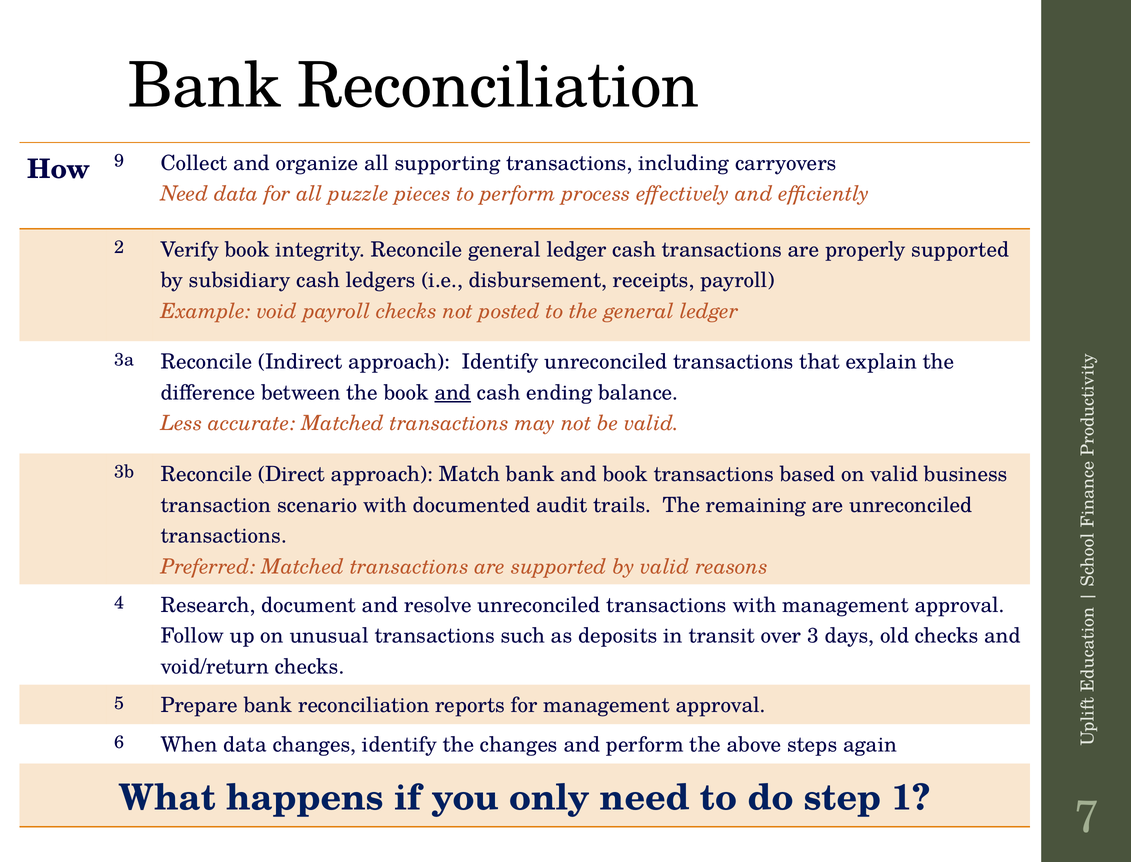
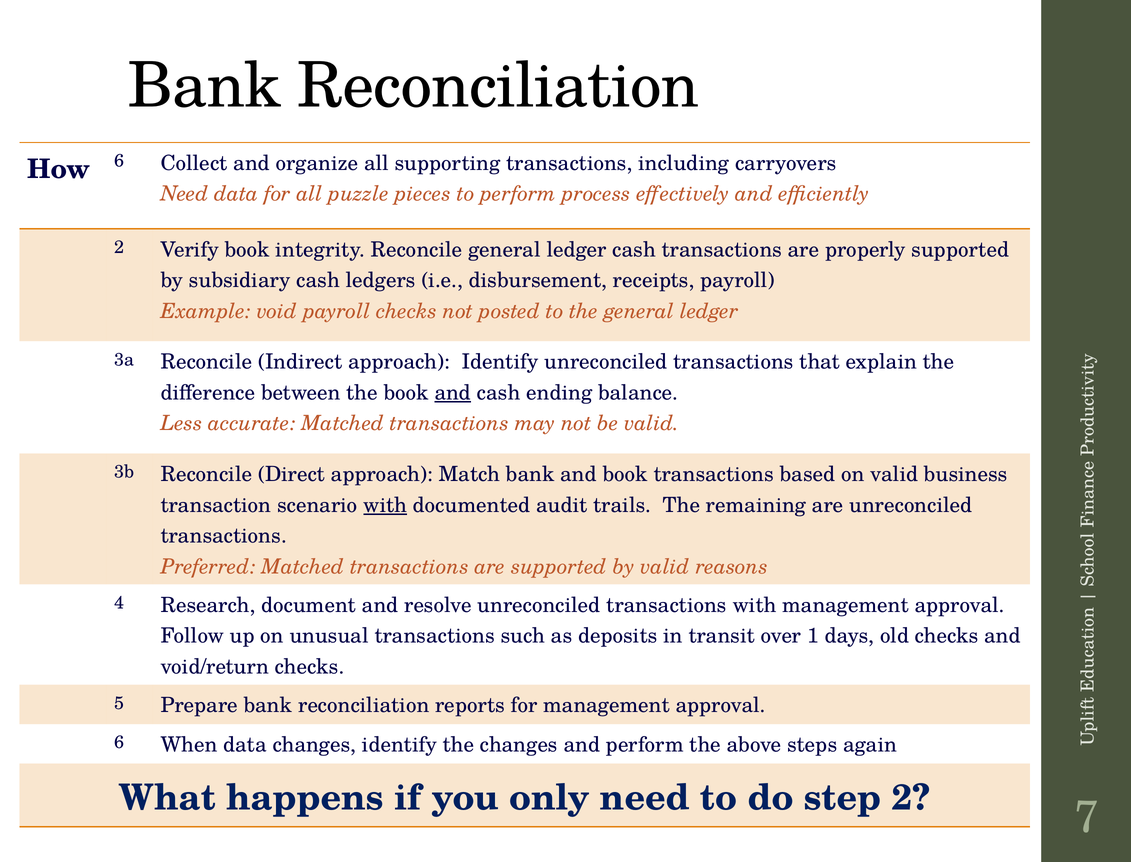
How 9: 9 -> 6 (119, 161)
with underline: none -> present (385, 505)
3: 3 -> 1 (813, 636)
step 1: 1 -> 2 (911, 798)
